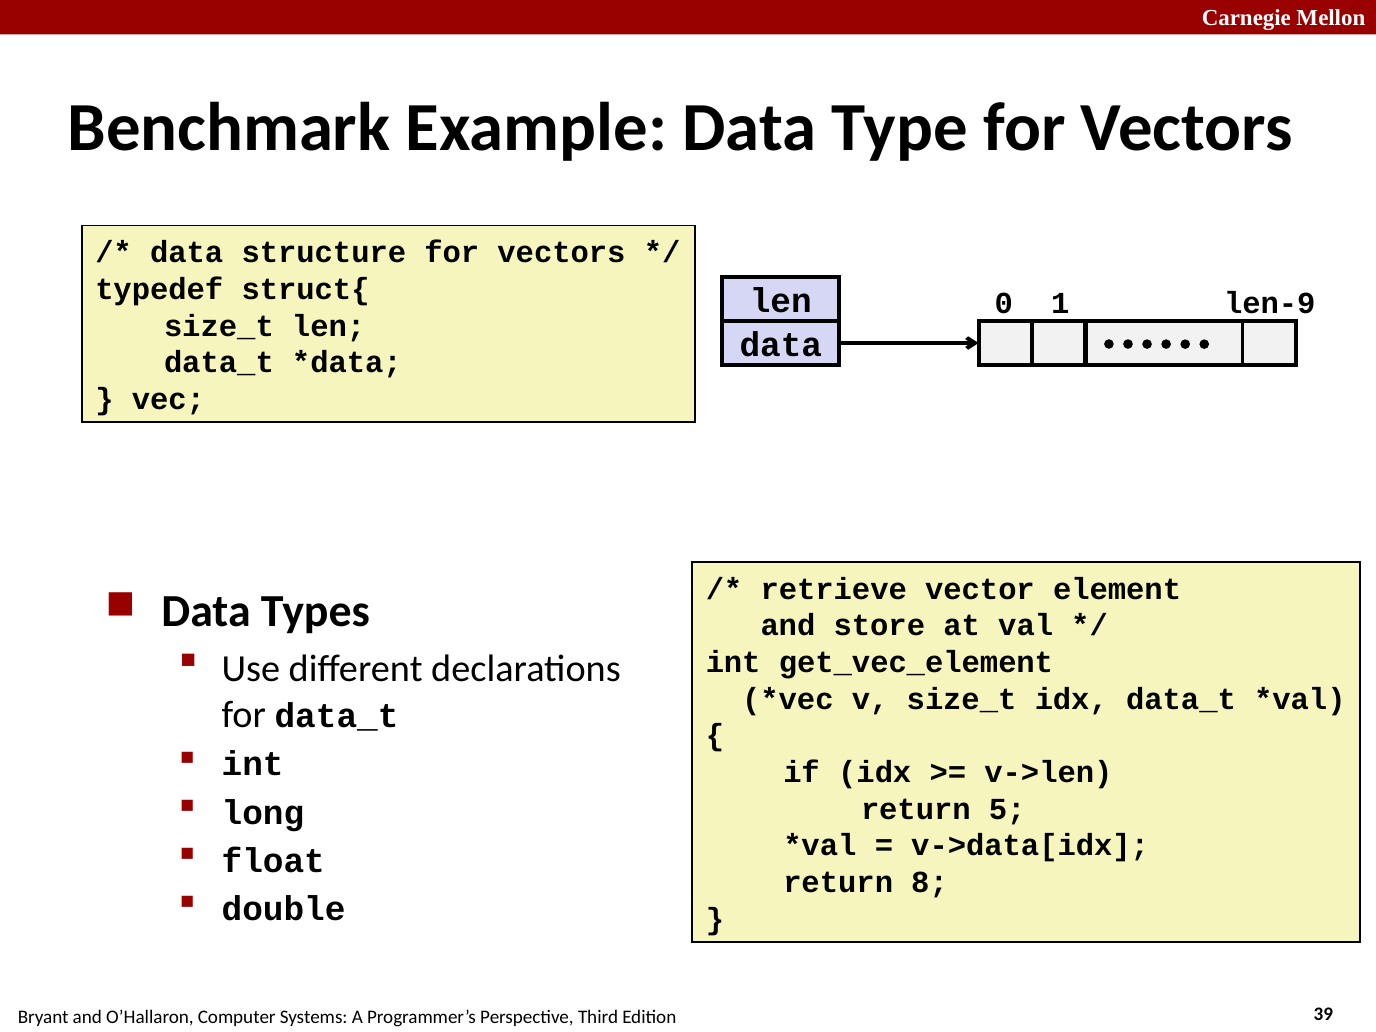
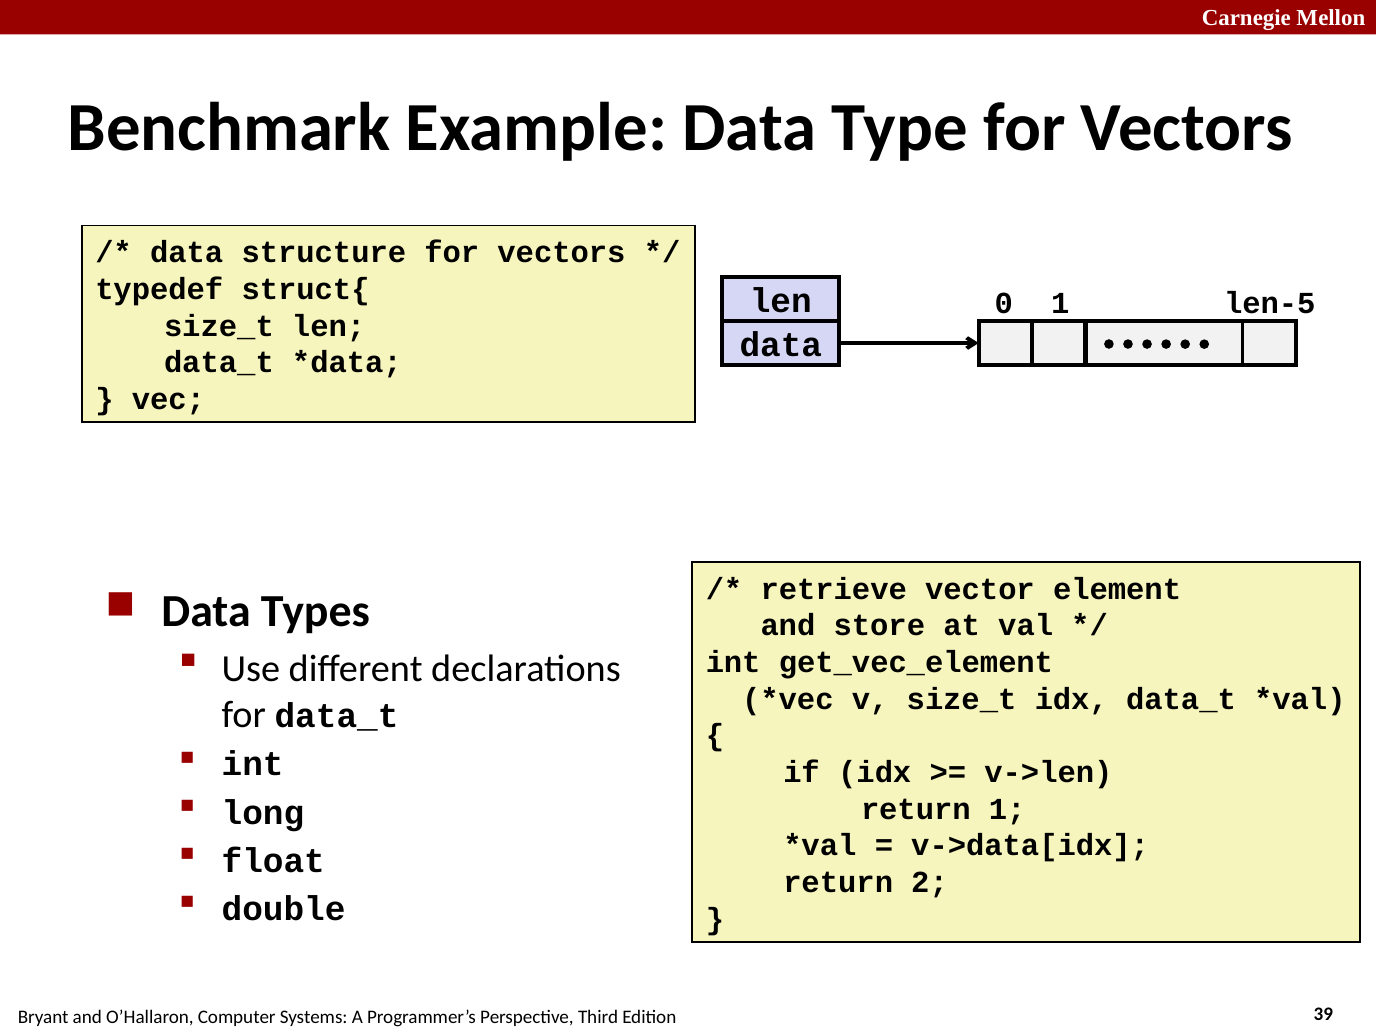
len-9: len-9 -> len-5 (1270, 304)
return 5: 5 -> 1 (1007, 809)
8: 8 -> 2 (930, 882)
